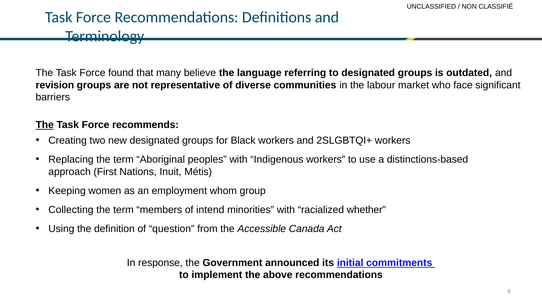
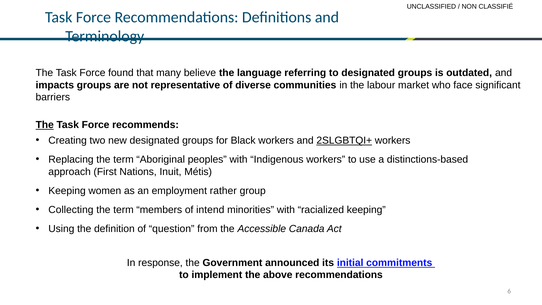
revision: revision -> impacts (55, 85)
2SLGBTQI+ underline: none -> present (344, 140)
whom: whom -> rather (223, 191)
racialized whether: whether -> keeping (366, 210)
